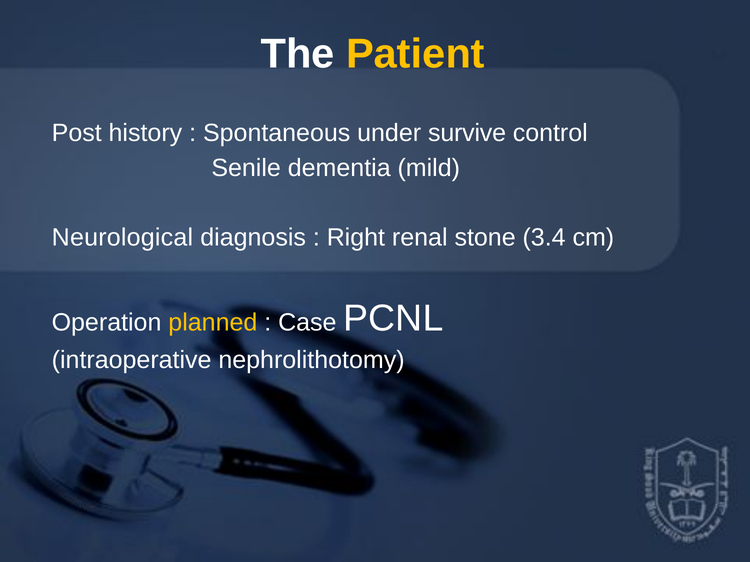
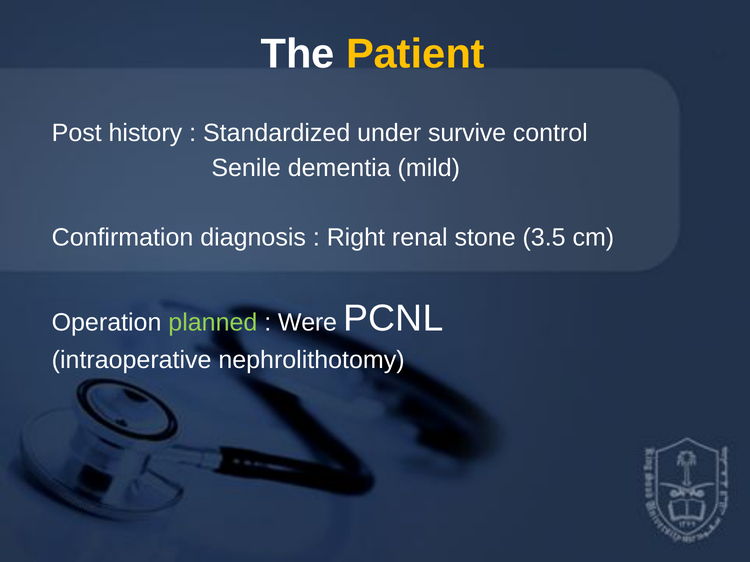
Spontaneous: Spontaneous -> Standardized (277, 133)
Neurological: Neurological -> Confirmation (123, 238)
3.4: 3.4 -> 3.5 (544, 238)
planned colour: yellow -> light green (213, 323)
Case: Case -> Were (307, 323)
